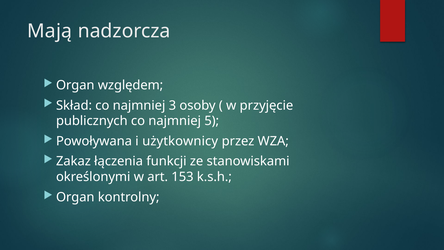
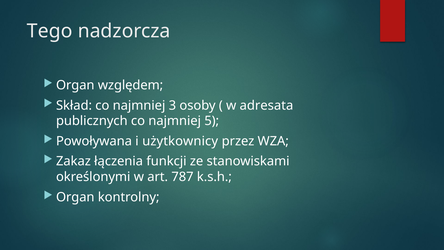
Mają: Mają -> Tego (50, 31)
przyjęcie: przyjęcie -> adresata (266, 105)
153: 153 -> 787 (182, 177)
